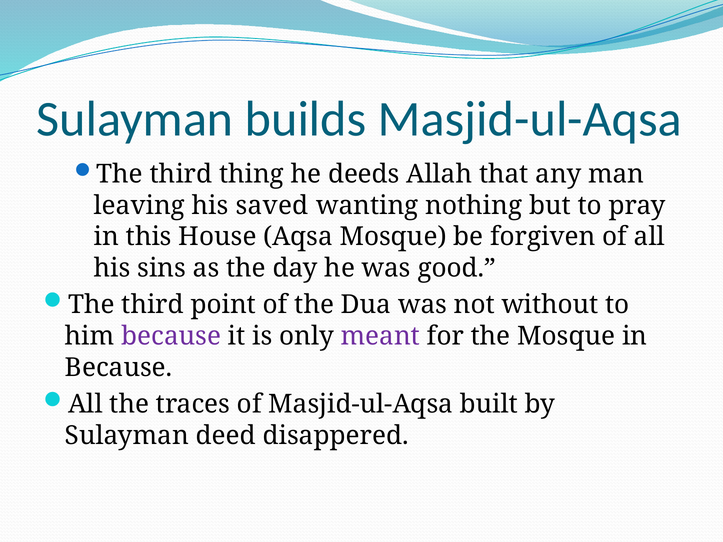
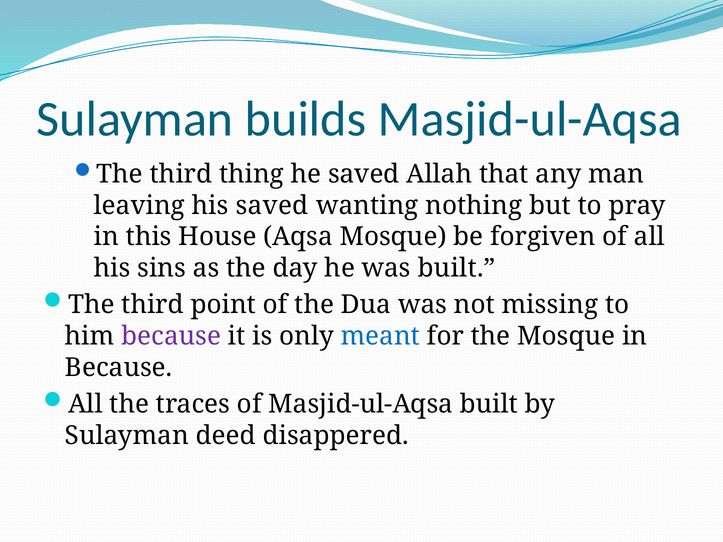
he deeds: deeds -> saved (364, 174)
was good: good -> built (457, 268)
without: without -> missing (550, 305)
meant colour: purple -> blue (380, 336)
